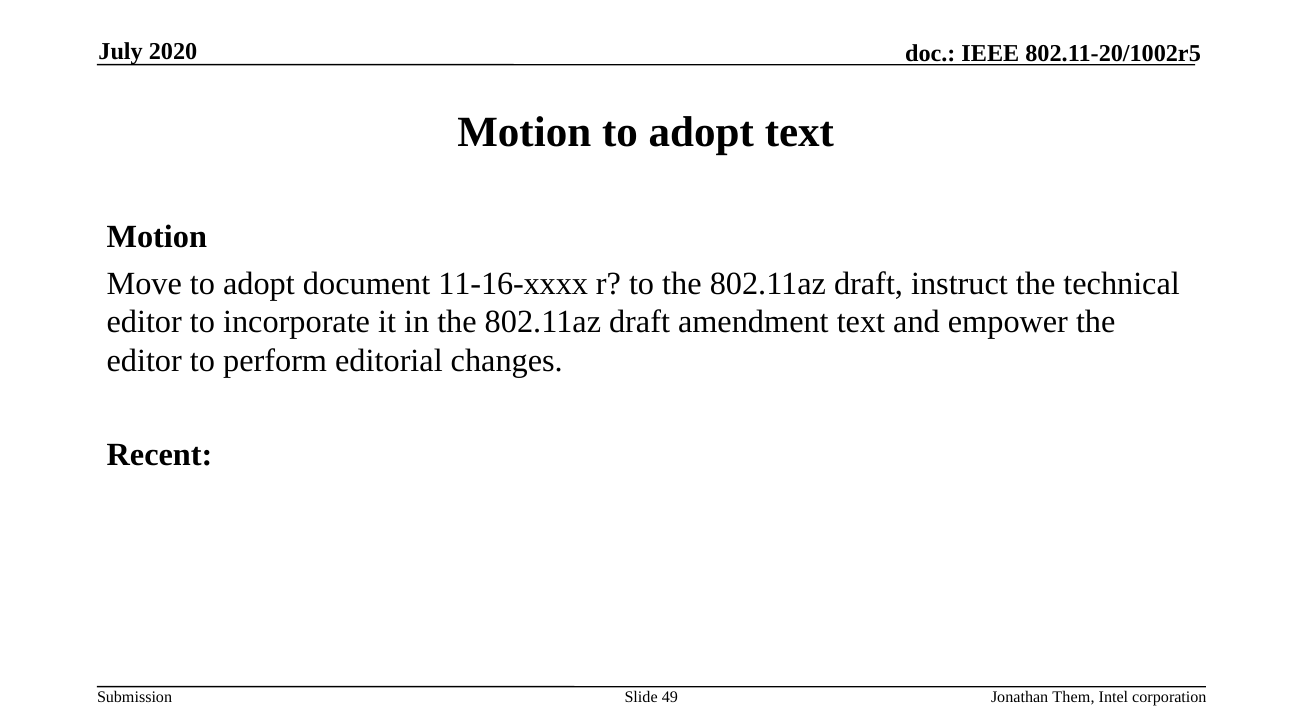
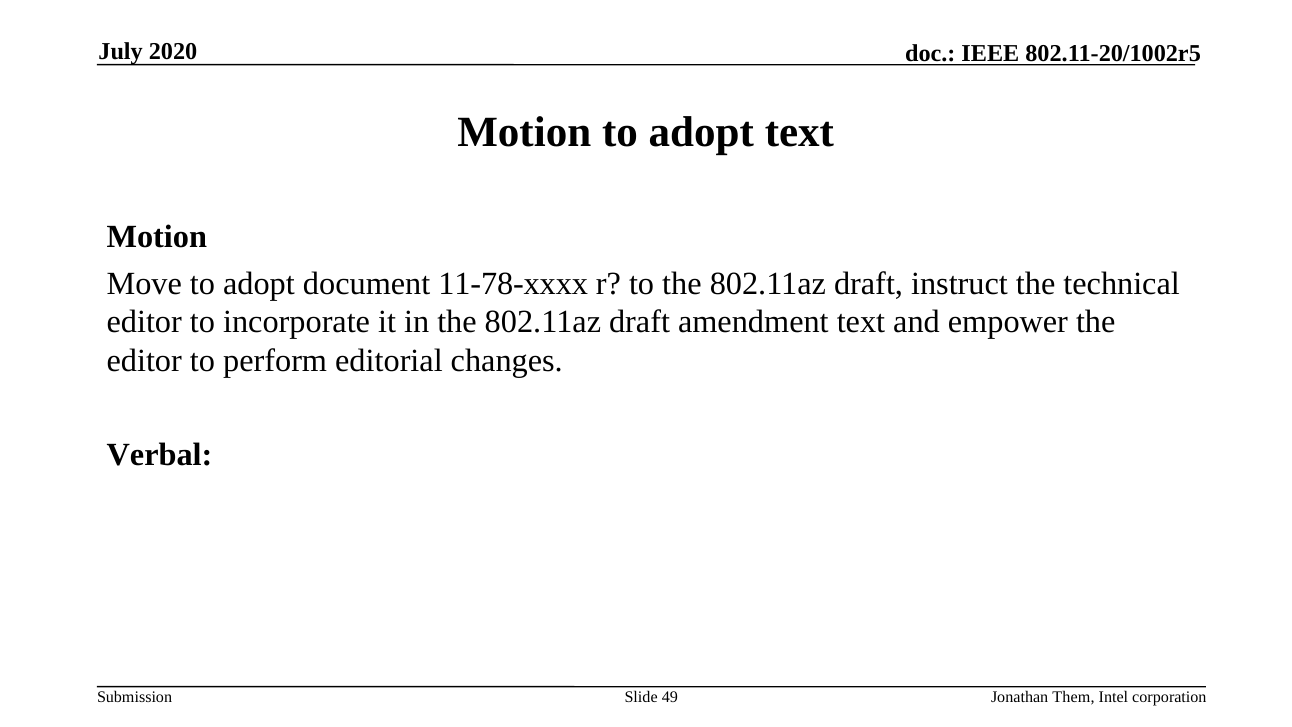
11-16-xxxx: 11-16-xxxx -> 11-78-xxxx (513, 283)
Recent: Recent -> Verbal (160, 455)
